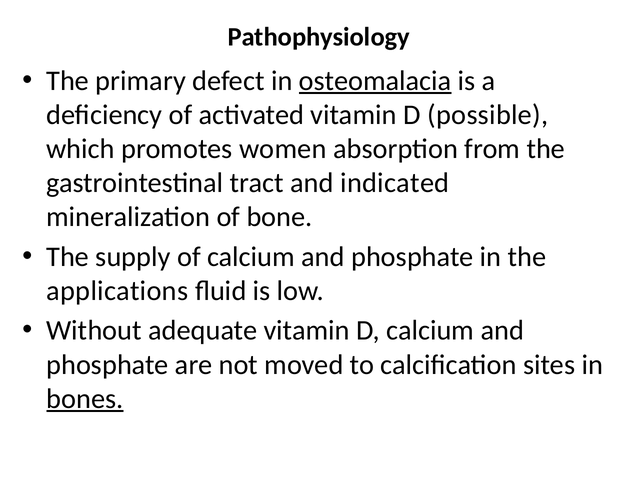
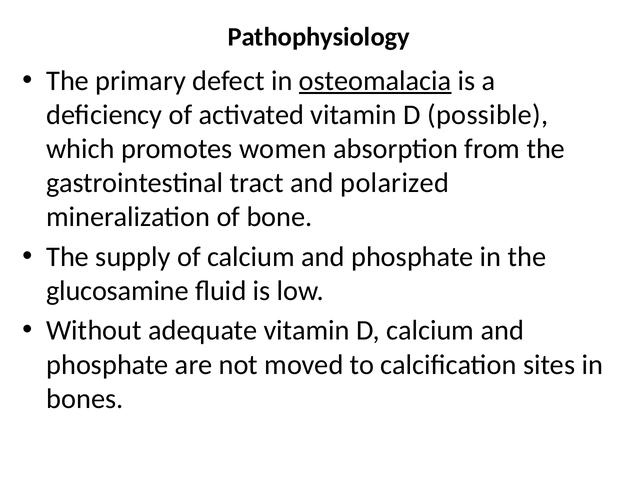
indicated: indicated -> polarized (395, 183)
applications: applications -> glucosamine (118, 291)
bones underline: present -> none (85, 398)
